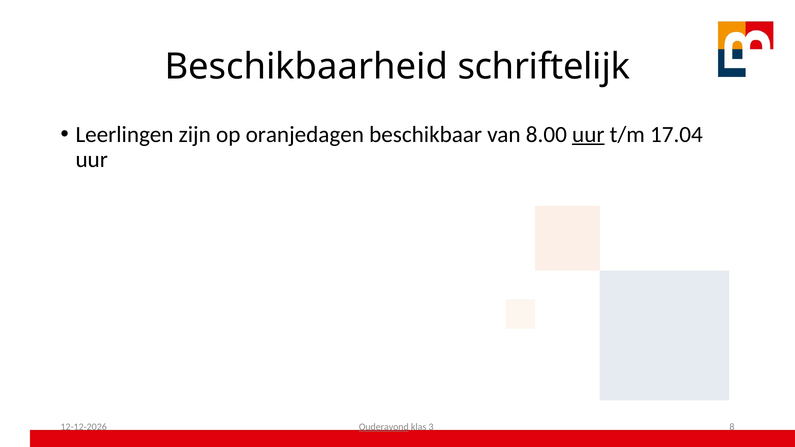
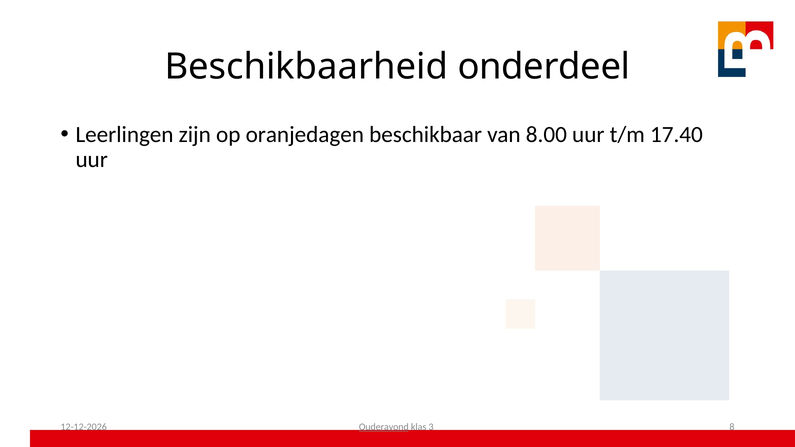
schriftelijk: schriftelijk -> onderdeel (544, 67)
uur underline: present -> none (588, 134)
17.04: 17.04 -> 17.40 (676, 134)
